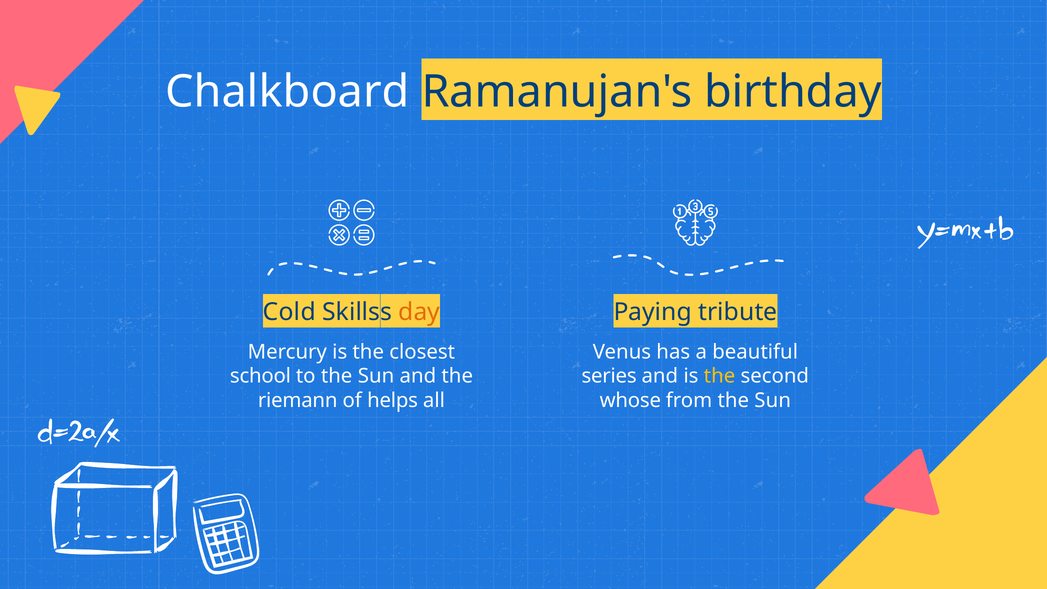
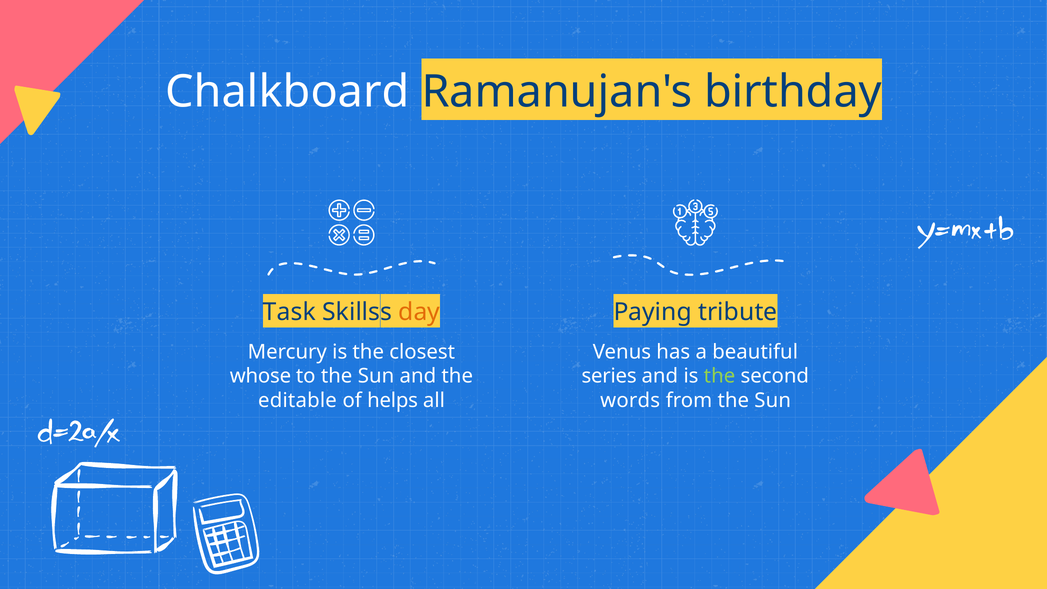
Cold: Cold -> Task (289, 312)
school: school -> whose (260, 376)
the colour: yellow -> light green (719, 376)
riemann: riemann -> editable (297, 401)
whose: whose -> words (630, 401)
